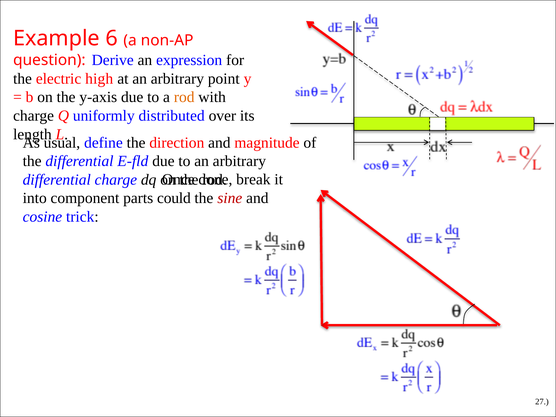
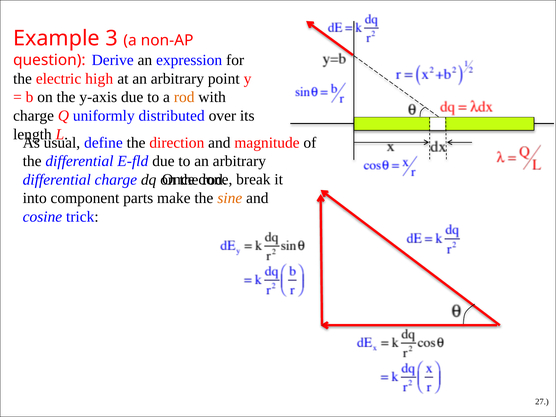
6: 6 -> 3 (112, 38)
could: could -> make (174, 198)
sine colour: red -> orange (230, 198)
